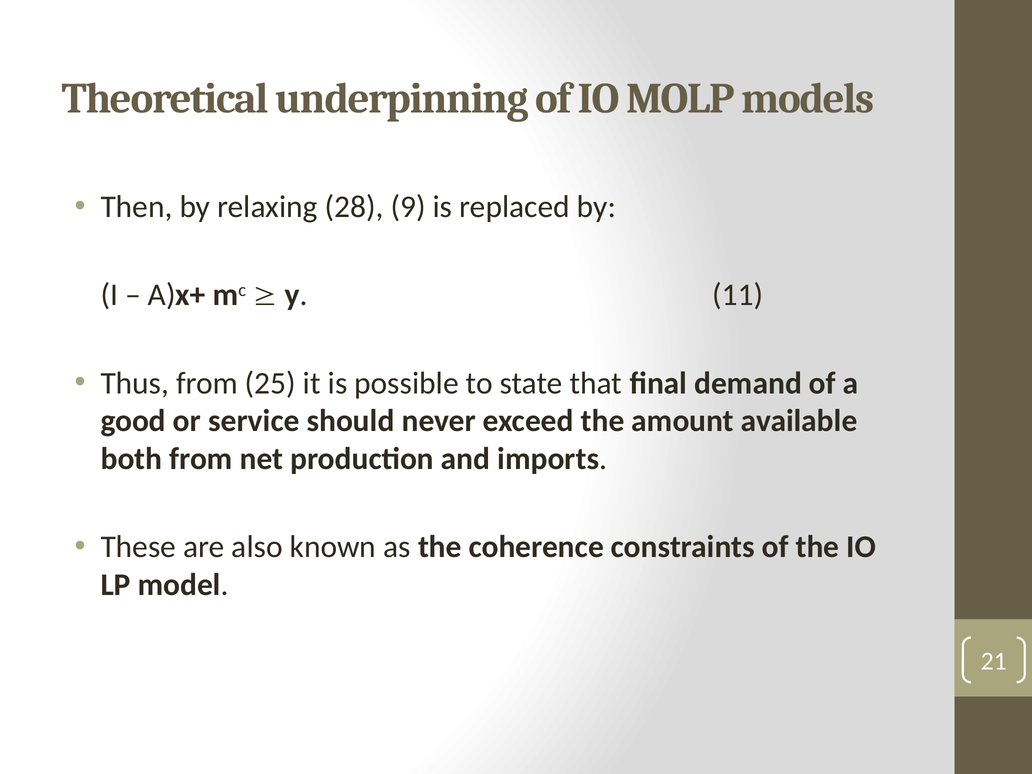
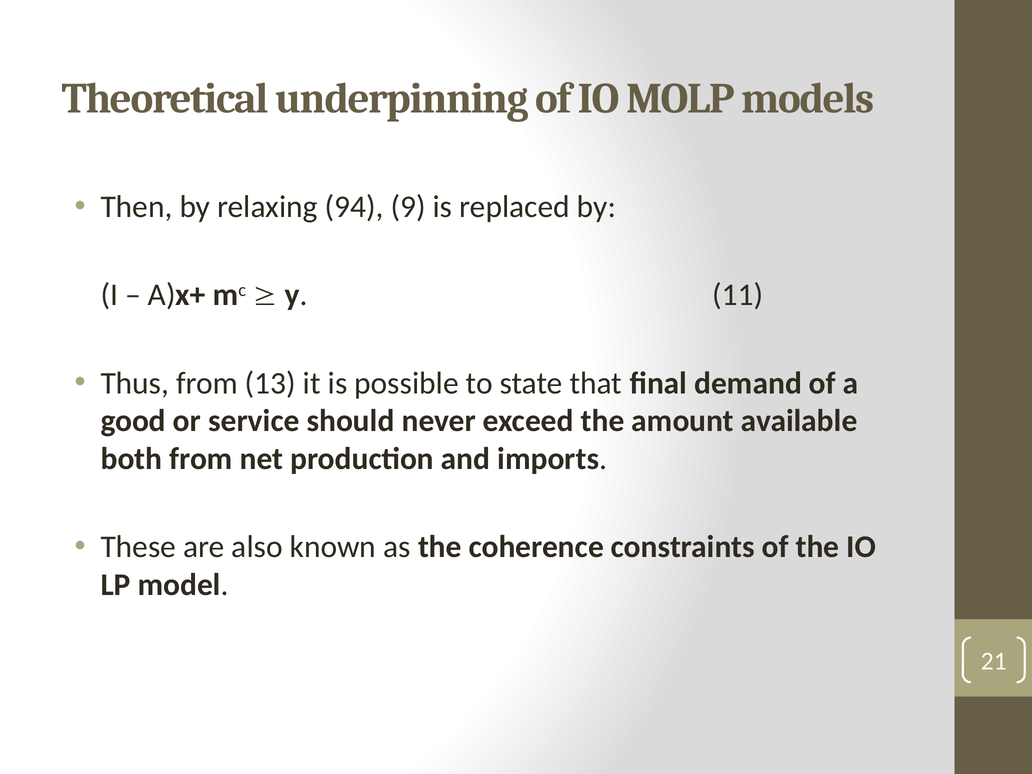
28: 28 -> 94 (354, 207)
25: 25 -> 13 (270, 383)
